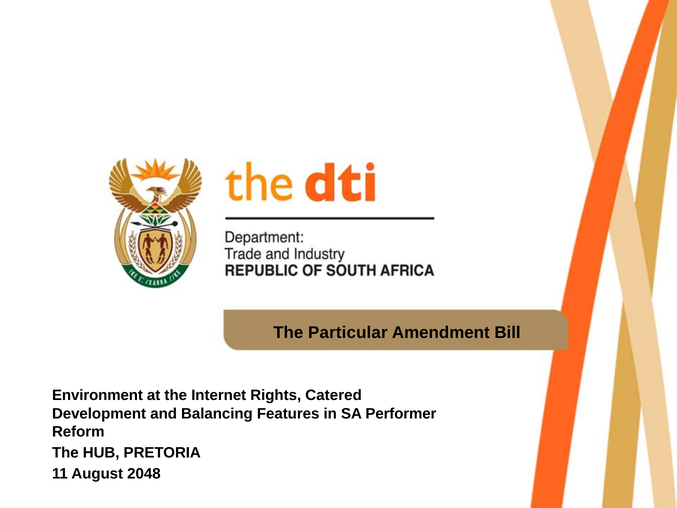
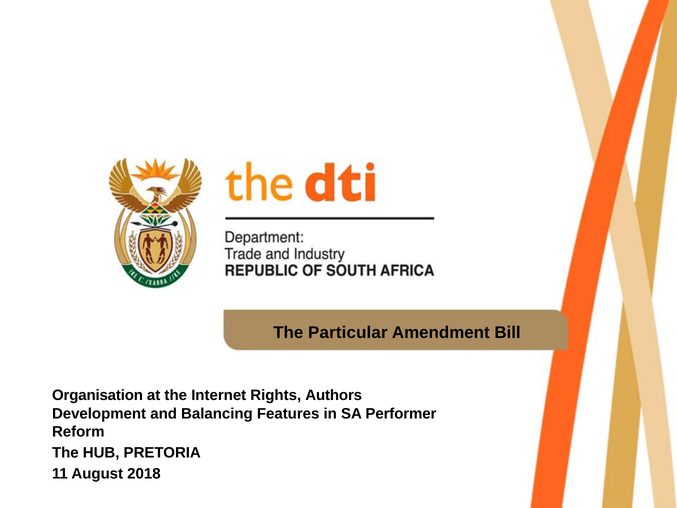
Environment: Environment -> Organisation (98, 395)
Catered: Catered -> Authors (334, 395)
2048: 2048 -> 2018 (144, 473)
